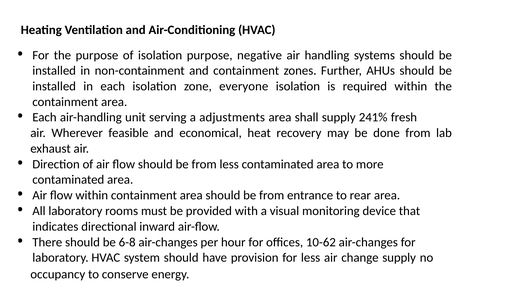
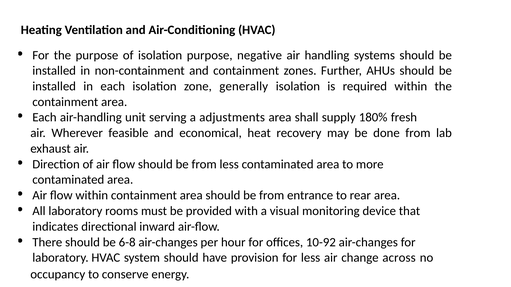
everyone: everyone -> generally (244, 86)
241%: 241% -> 180% (373, 118)
10-62: 10-62 -> 10-92 (321, 242)
change supply: supply -> across (399, 258)
